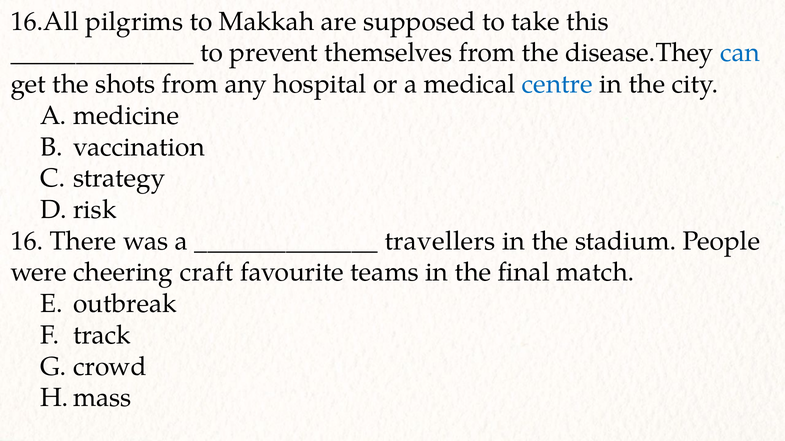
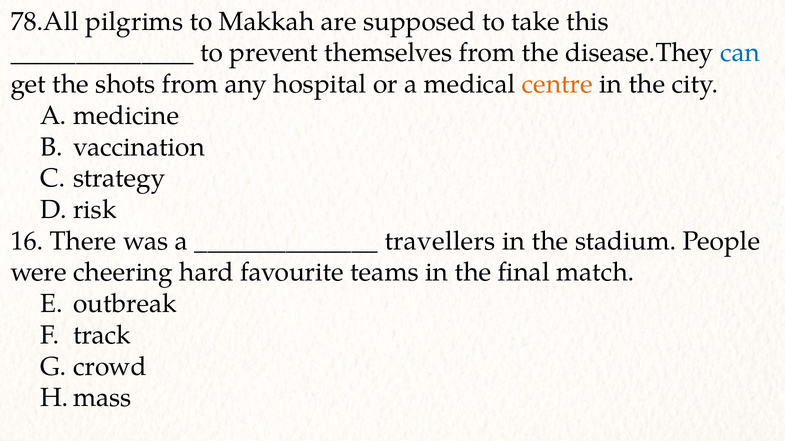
16.All: 16.All -> 78.All (45, 21)
centre colour: blue -> orange (557, 84)
craft: craft -> hard (207, 273)
